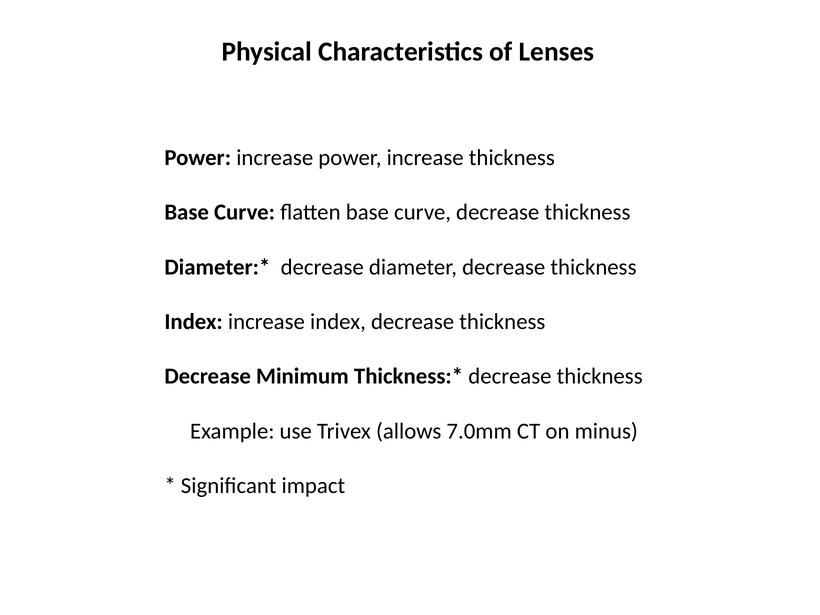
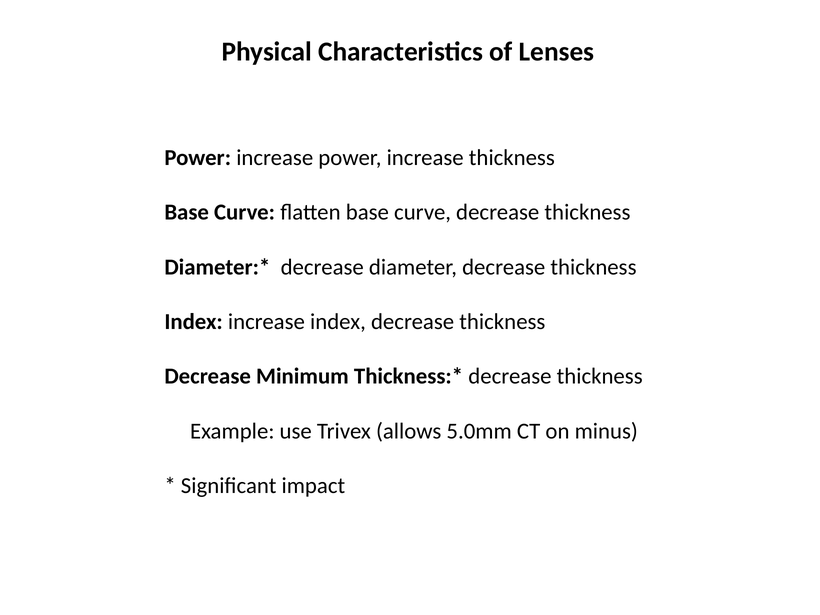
7.0mm: 7.0mm -> 5.0mm (479, 431)
